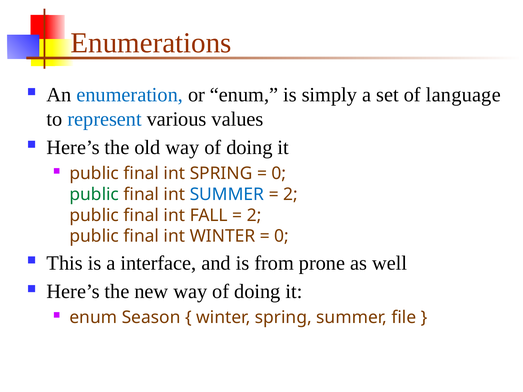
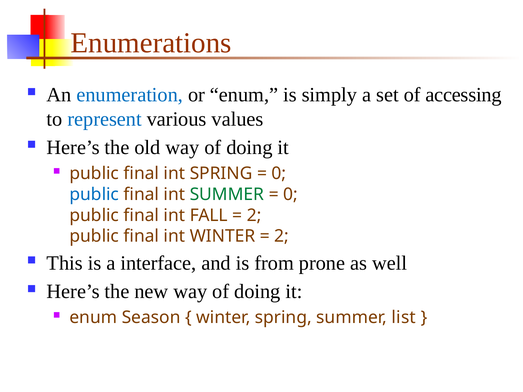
language: language -> accessing (464, 95)
public colour: green -> blue (94, 194)
SUMMER colour: blue -> green (227, 194)
2: 2 -> 0 (291, 194)
0: 0 -> 2 (282, 236)
file: file -> list (404, 318)
